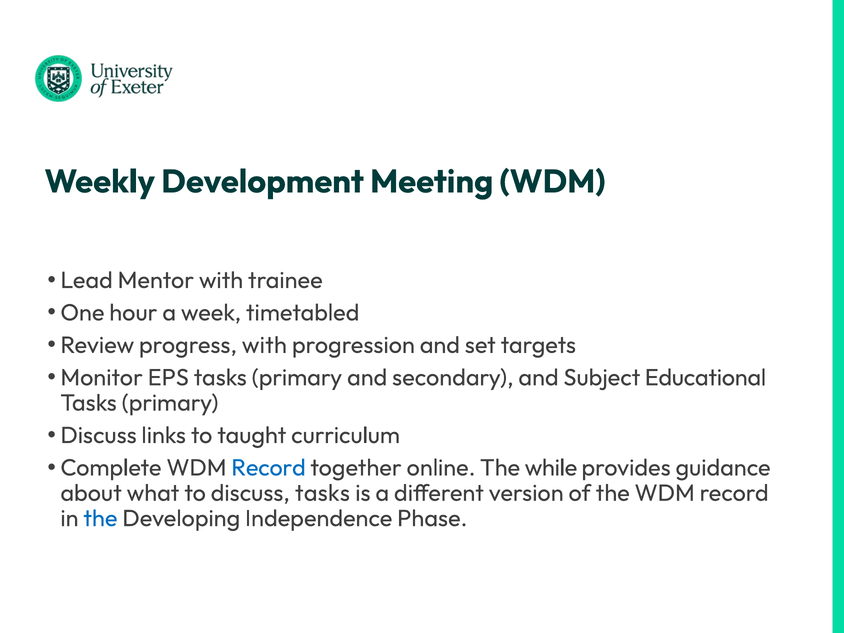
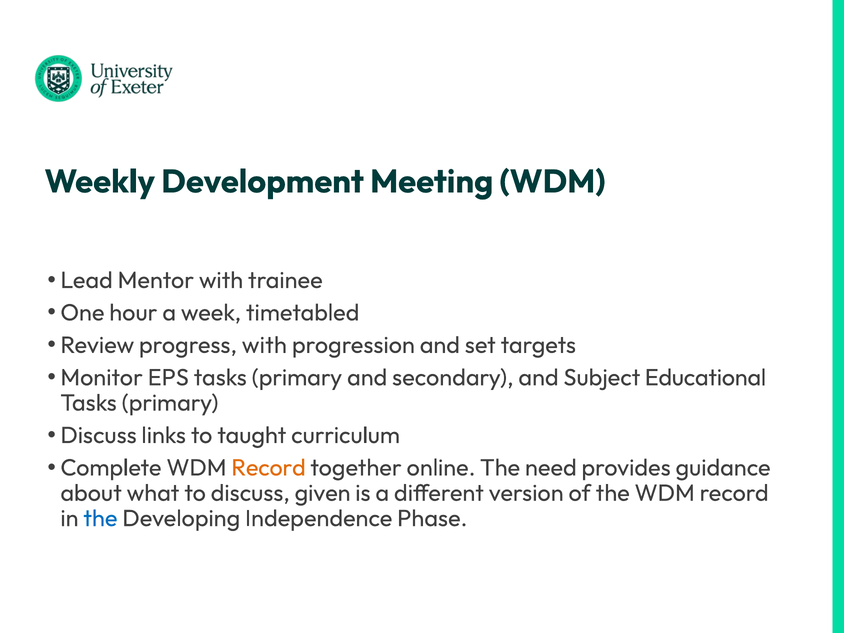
Record colour: blue -> orange (269, 468)
while: while -> need (551, 468)
discuss tasks: tasks -> given (323, 493)
